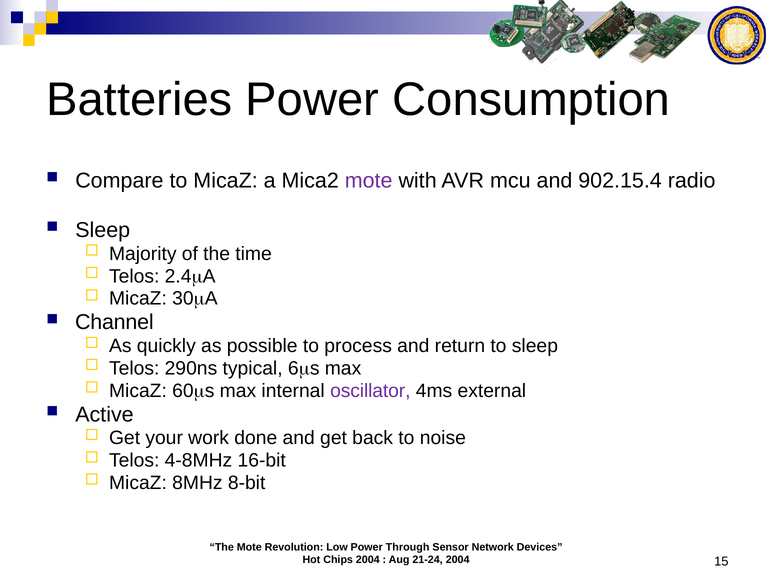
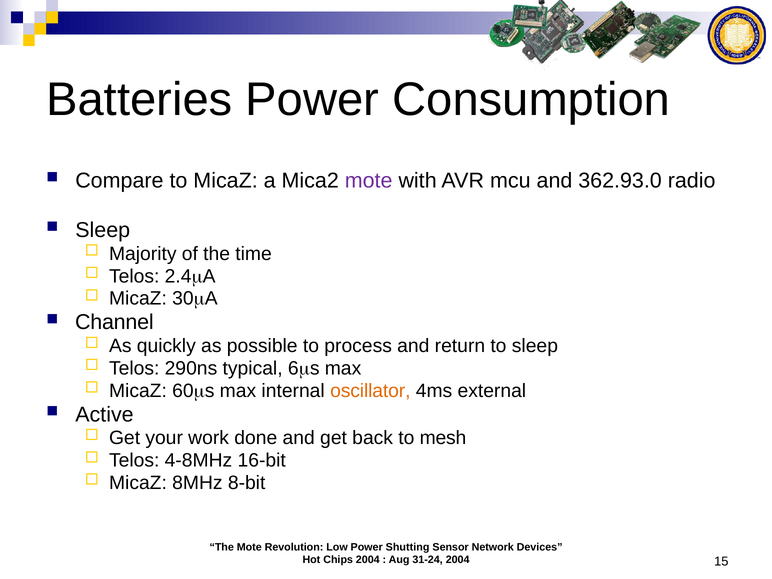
902.15.4: 902.15.4 -> 362.93.0 (620, 181)
oscillator colour: purple -> orange (370, 391)
noise: noise -> mesh (443, 438)
Through: Through -> Shutting (408, 547)
21-24: 21-24 -> 31-24 (428, 560)
